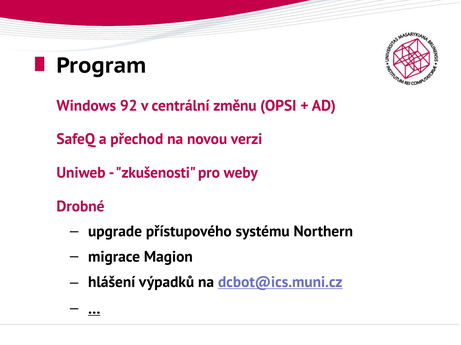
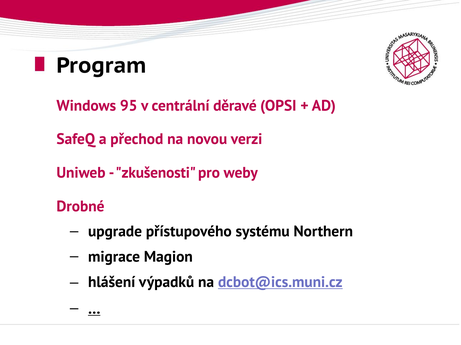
92: 92 -> 95 (129, 106)
změnu: změnu -> děravé (235, 106)
